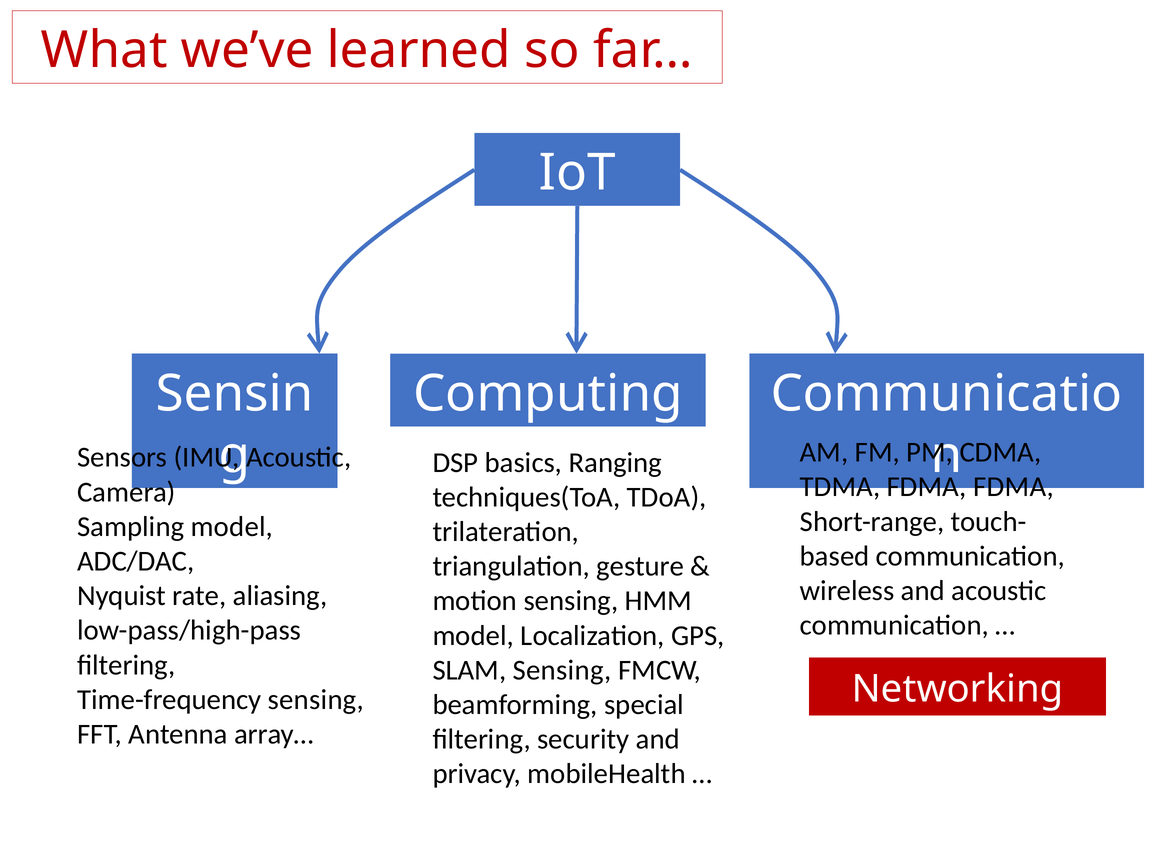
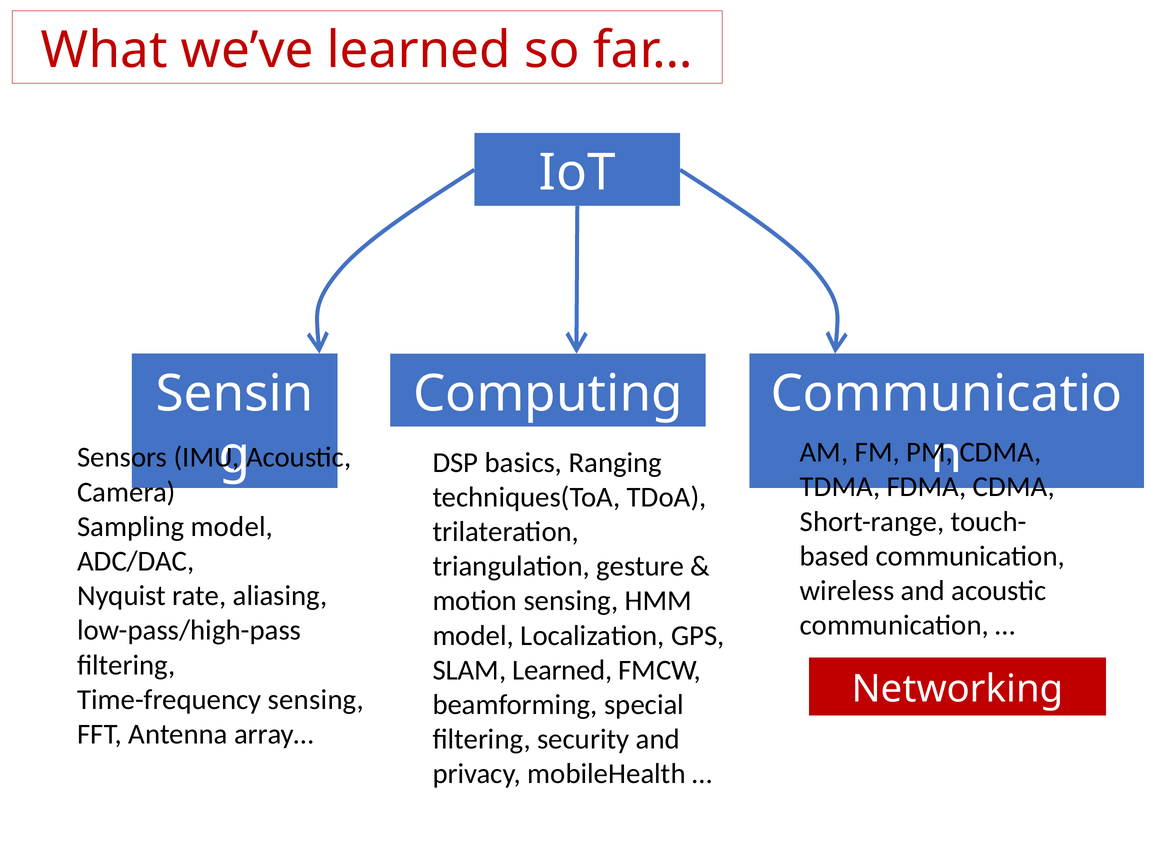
FDMA FDMA: FDMA -> CDMA (1014, 487)
SLAM Sensing: Sensing -> Learned (562, 670)
